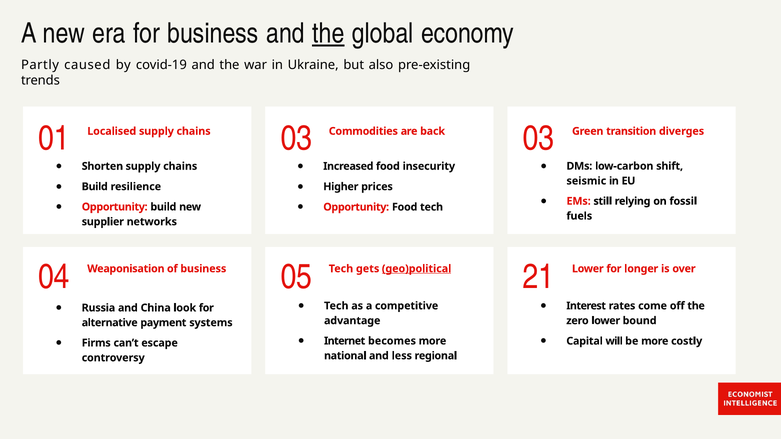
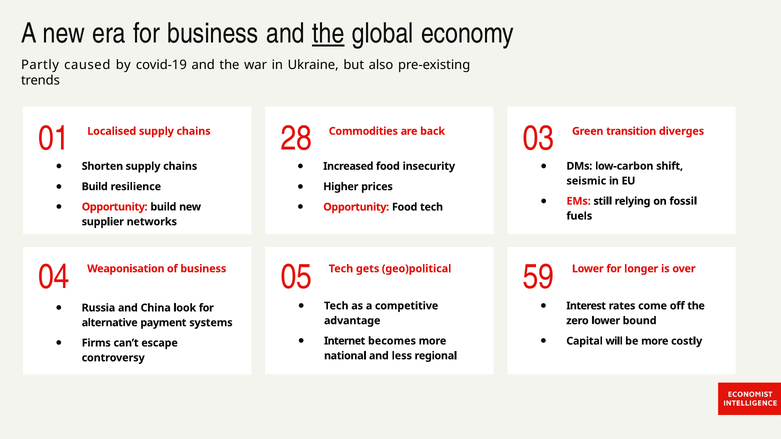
01 03: 03 -> 28 (296, 138)
21: 21 -> 59 (539, 277)
geo)political underline: present -> none (417, 269)
